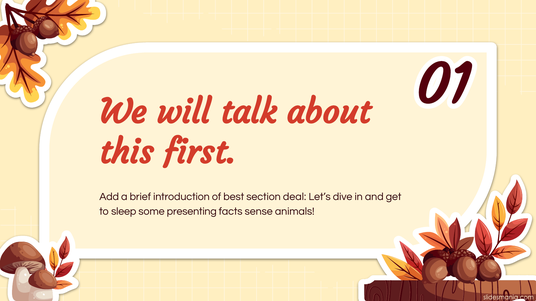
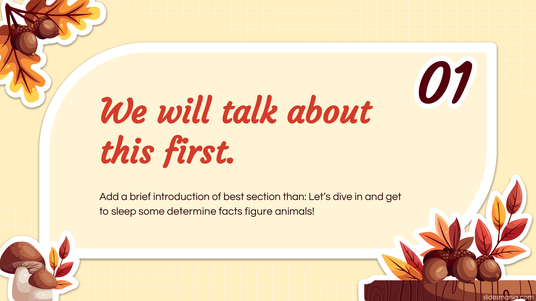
deal: deal -> than (295, 197)
presenting: presenting -> determine (192, 212)
sense: sense -> figure (259, 212)
